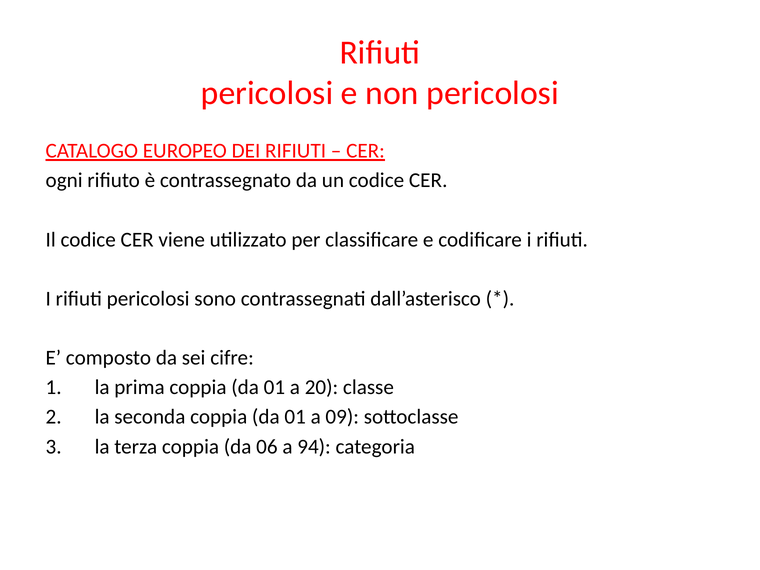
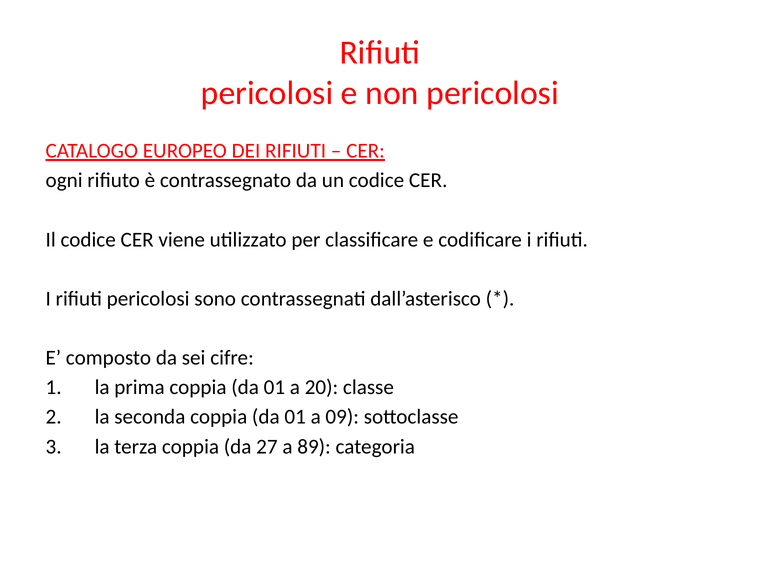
06: 06 -> 27 (267, 447)
94: 94 -> 89 (314, 447)
